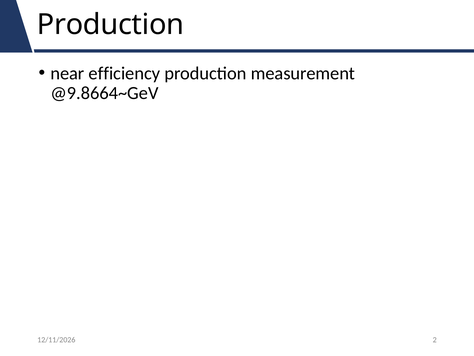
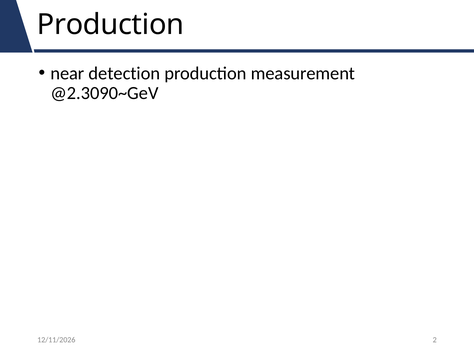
efficiency: efficiency -> detection (124, 73)
@9.8664~GeV: @9.8664~GeV -> @2.3090~GeV (104, 93)
